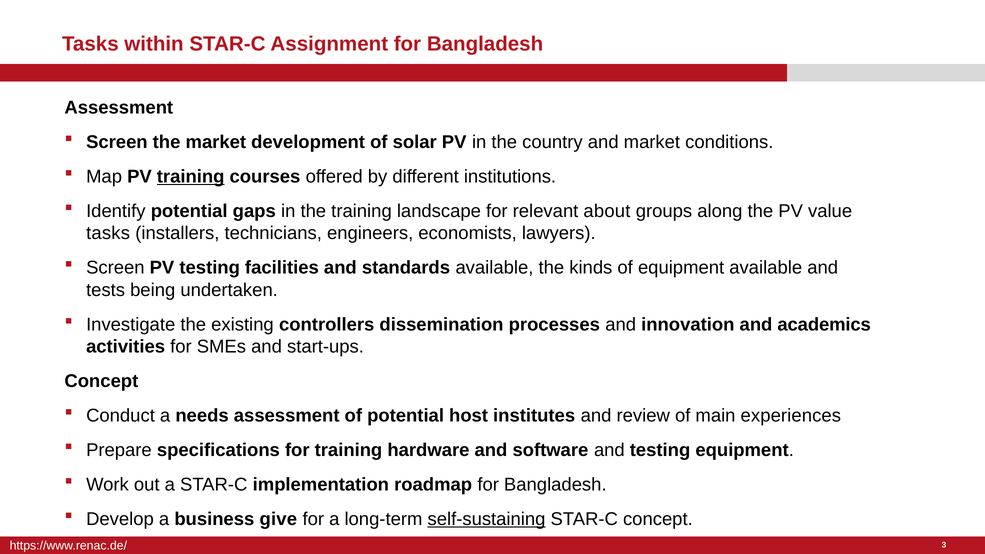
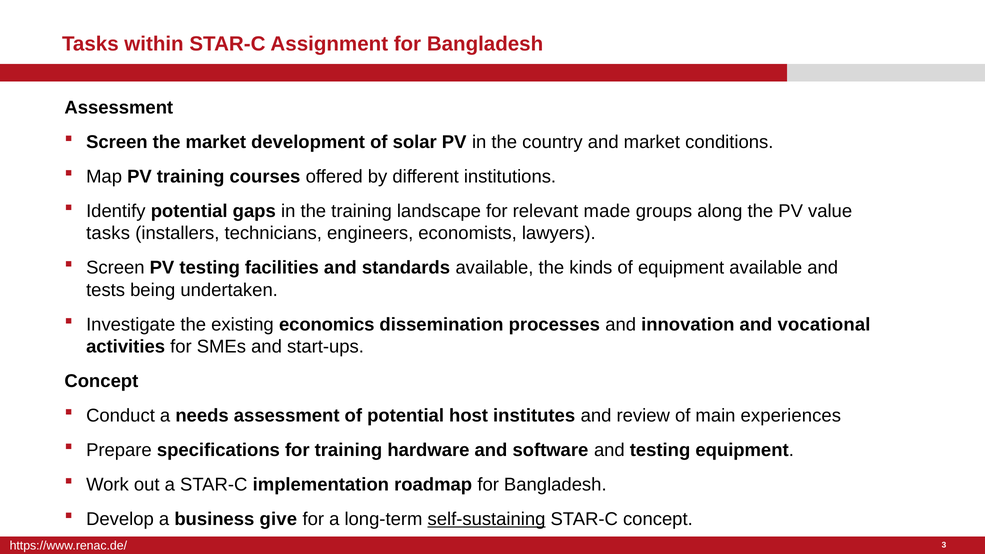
training underline: present -> none (191, 177)
about: about -> made (607, 211)
controllers: controllers -> economics (327, 324)
academics: academics -> vocational (824, 324)
